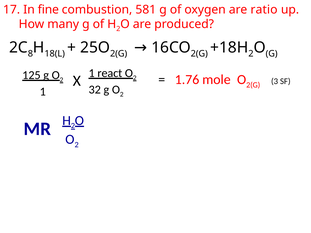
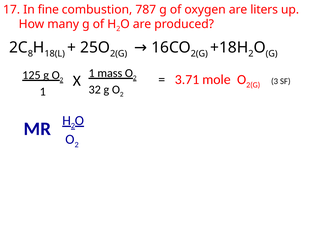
581: 581 -> 787 (146, 10)
ratio: ratio -> liters (264, 10)
react: react -> mass (110, 73)
1.76: 1.76 -> 3.71 (187, 80)
